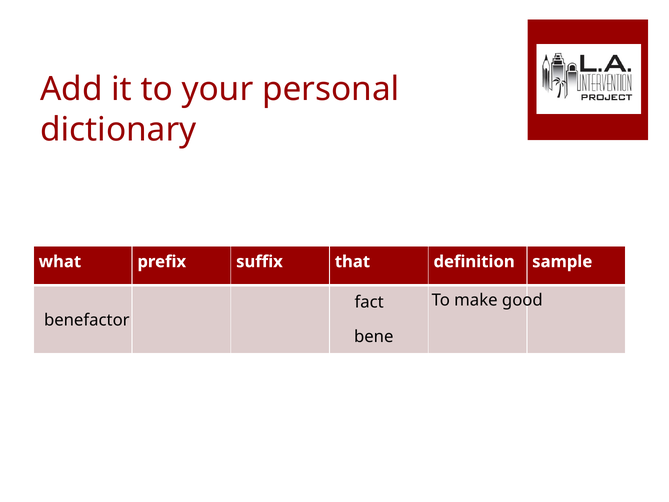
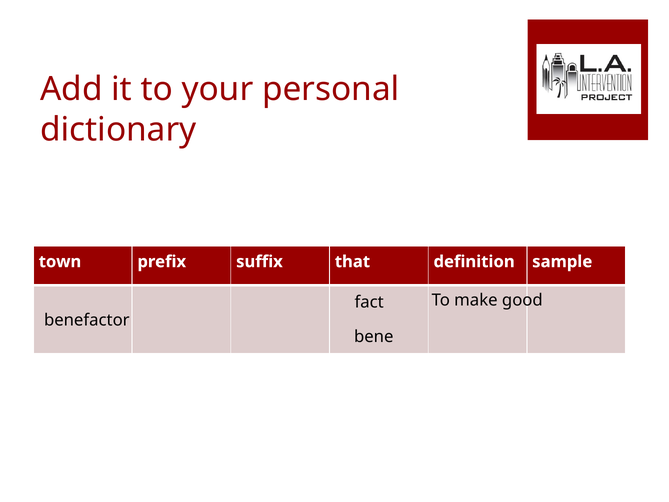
what: what -> town (60, 262)
